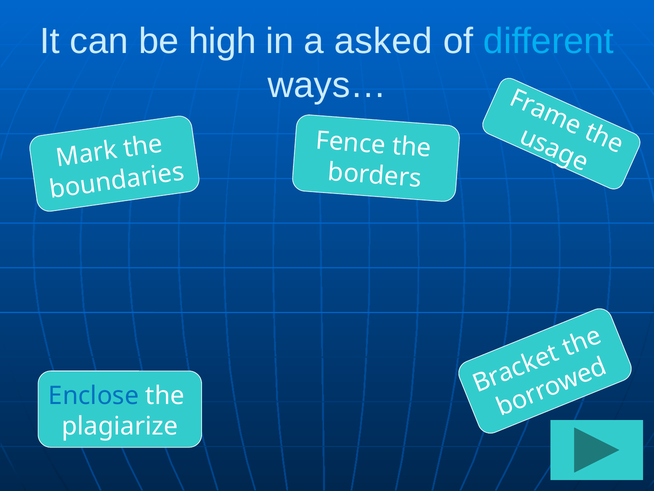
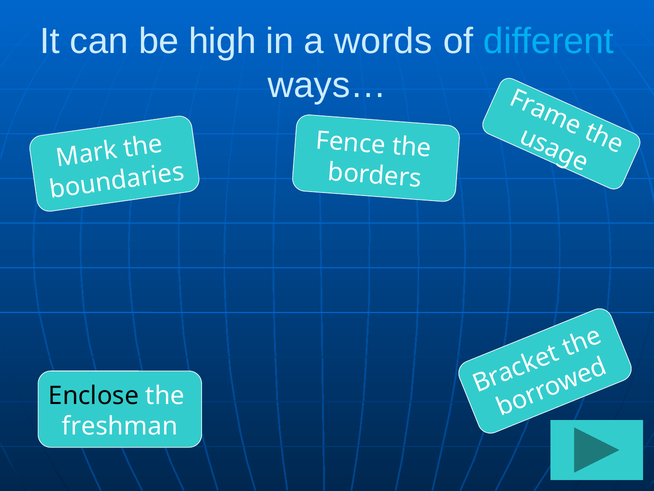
asked: asked -> words (383, 41)
Enclose colour: blue -> black (94, 395)
plagiarize: plagiarize -> freshman (120, 426)
